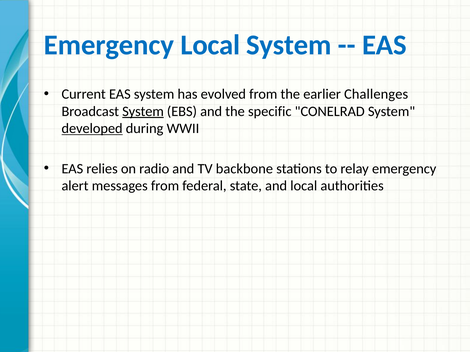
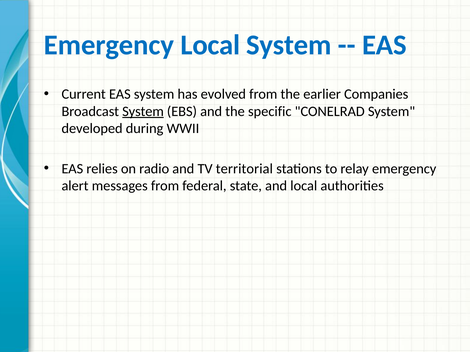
Challenges: Challenges -> Companies (376, 94)
developed underline: present -> none (92, 129)
backbone: backbone -> territorial (244, 169)
